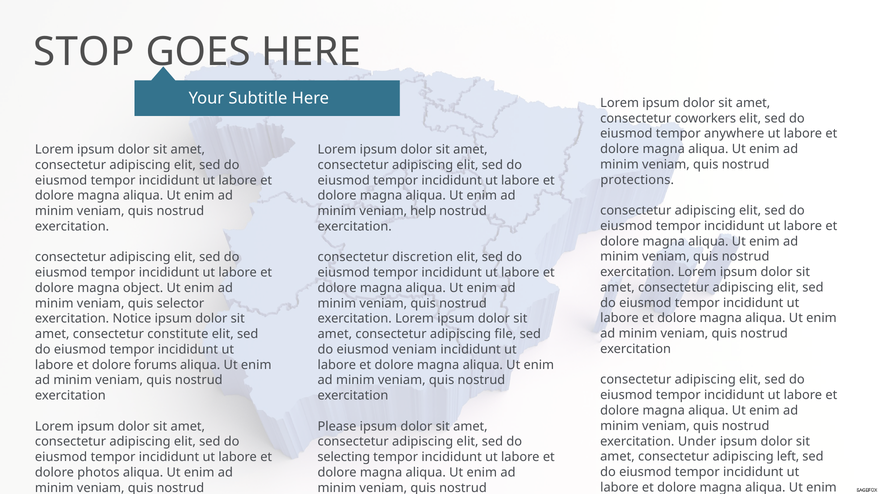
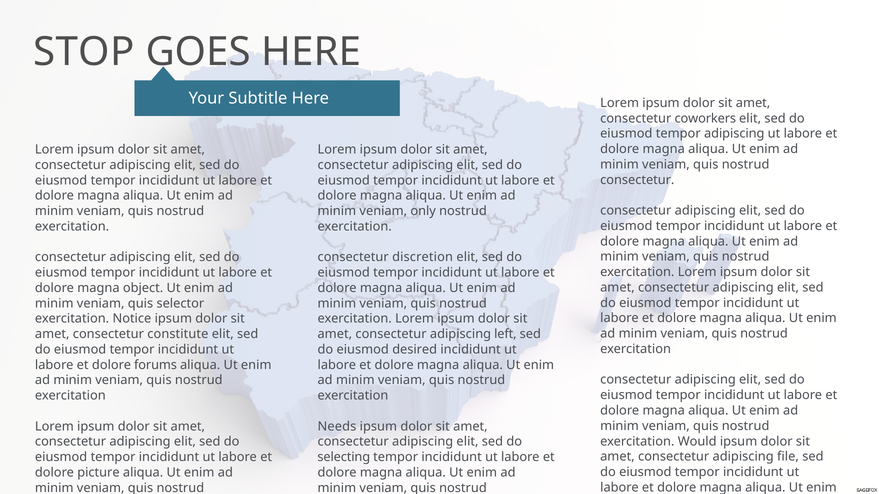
tempor anywhere: anywhere -> adipiscing (734, 134)
protections: protections -> consectetur (637, 180)
help: help -> only (423, 211)
file: file -> left (505, 334)
eiusmod veniam: veniam -> desired (415, 350)
Please: Please -> Needs (337, 427)
Under: Under -> Would (697, 442)
left: left -> file (788, 457)
photos: photos -> picture (98, 473)
